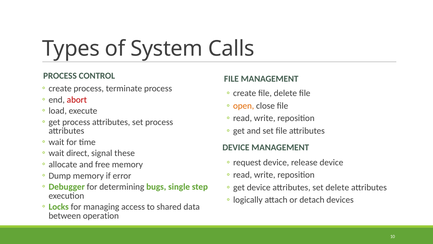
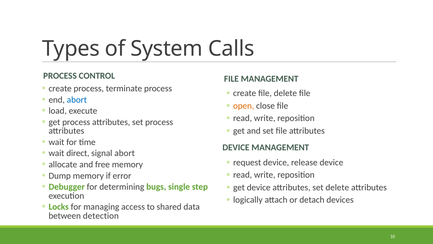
abort colour: red -> blue (77, 100)
signal these: these -> abort (125, 153)
operation: operation -> detection (101, 215)
